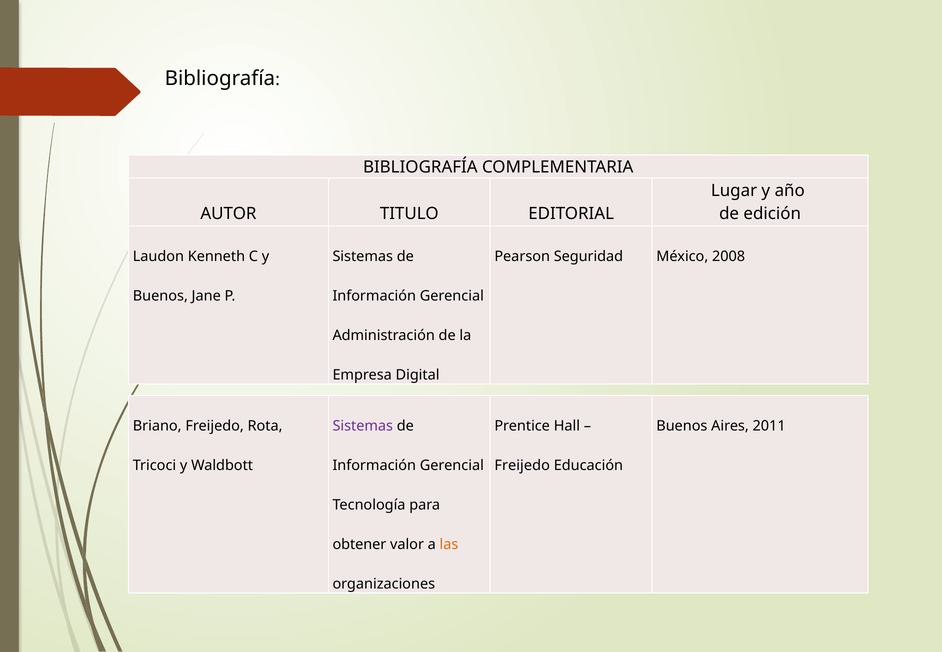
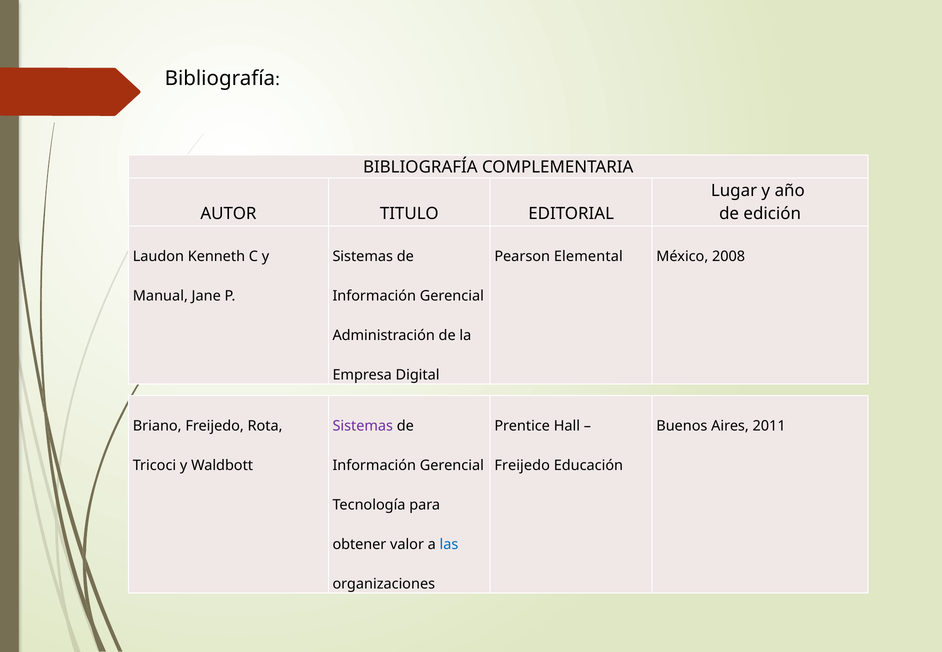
Seguridad: Seguridad -> Elemental (588, 257)
Buenos: Buenos -> Manual (160, 296)
las colour: orange -> blue (449, 544)
